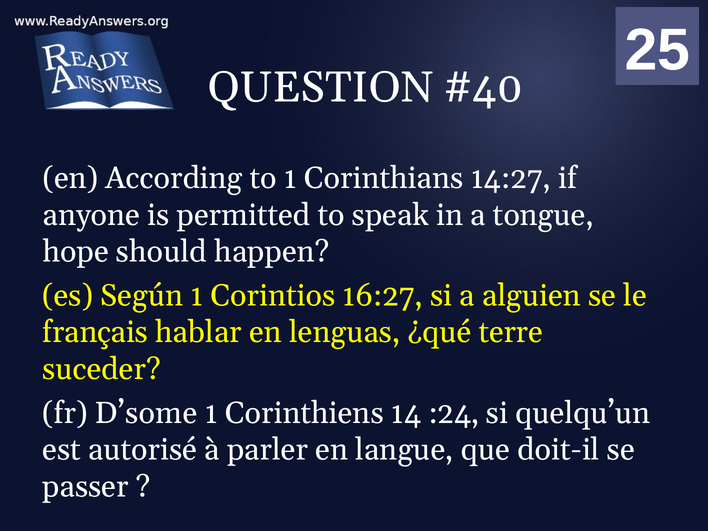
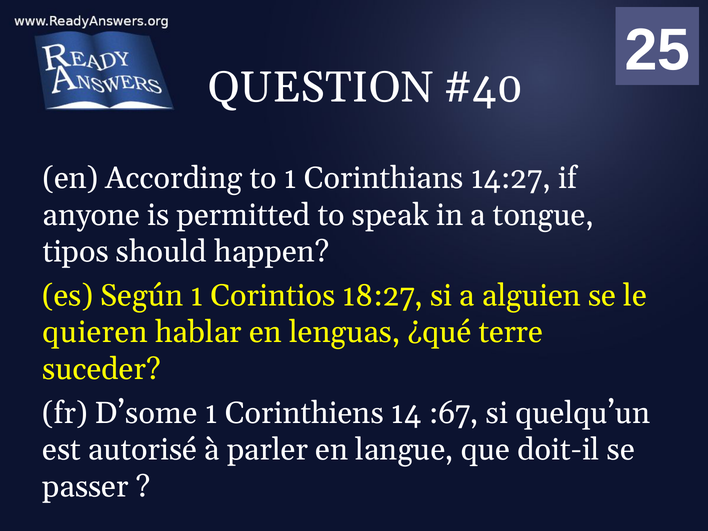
hope: hope -> tipos (76, 252)
16:27: 16:27 -> 18:27 (383, 296)
français: français -> quieren (95, 332)
:24: :24 -> :67 (454, 413)
